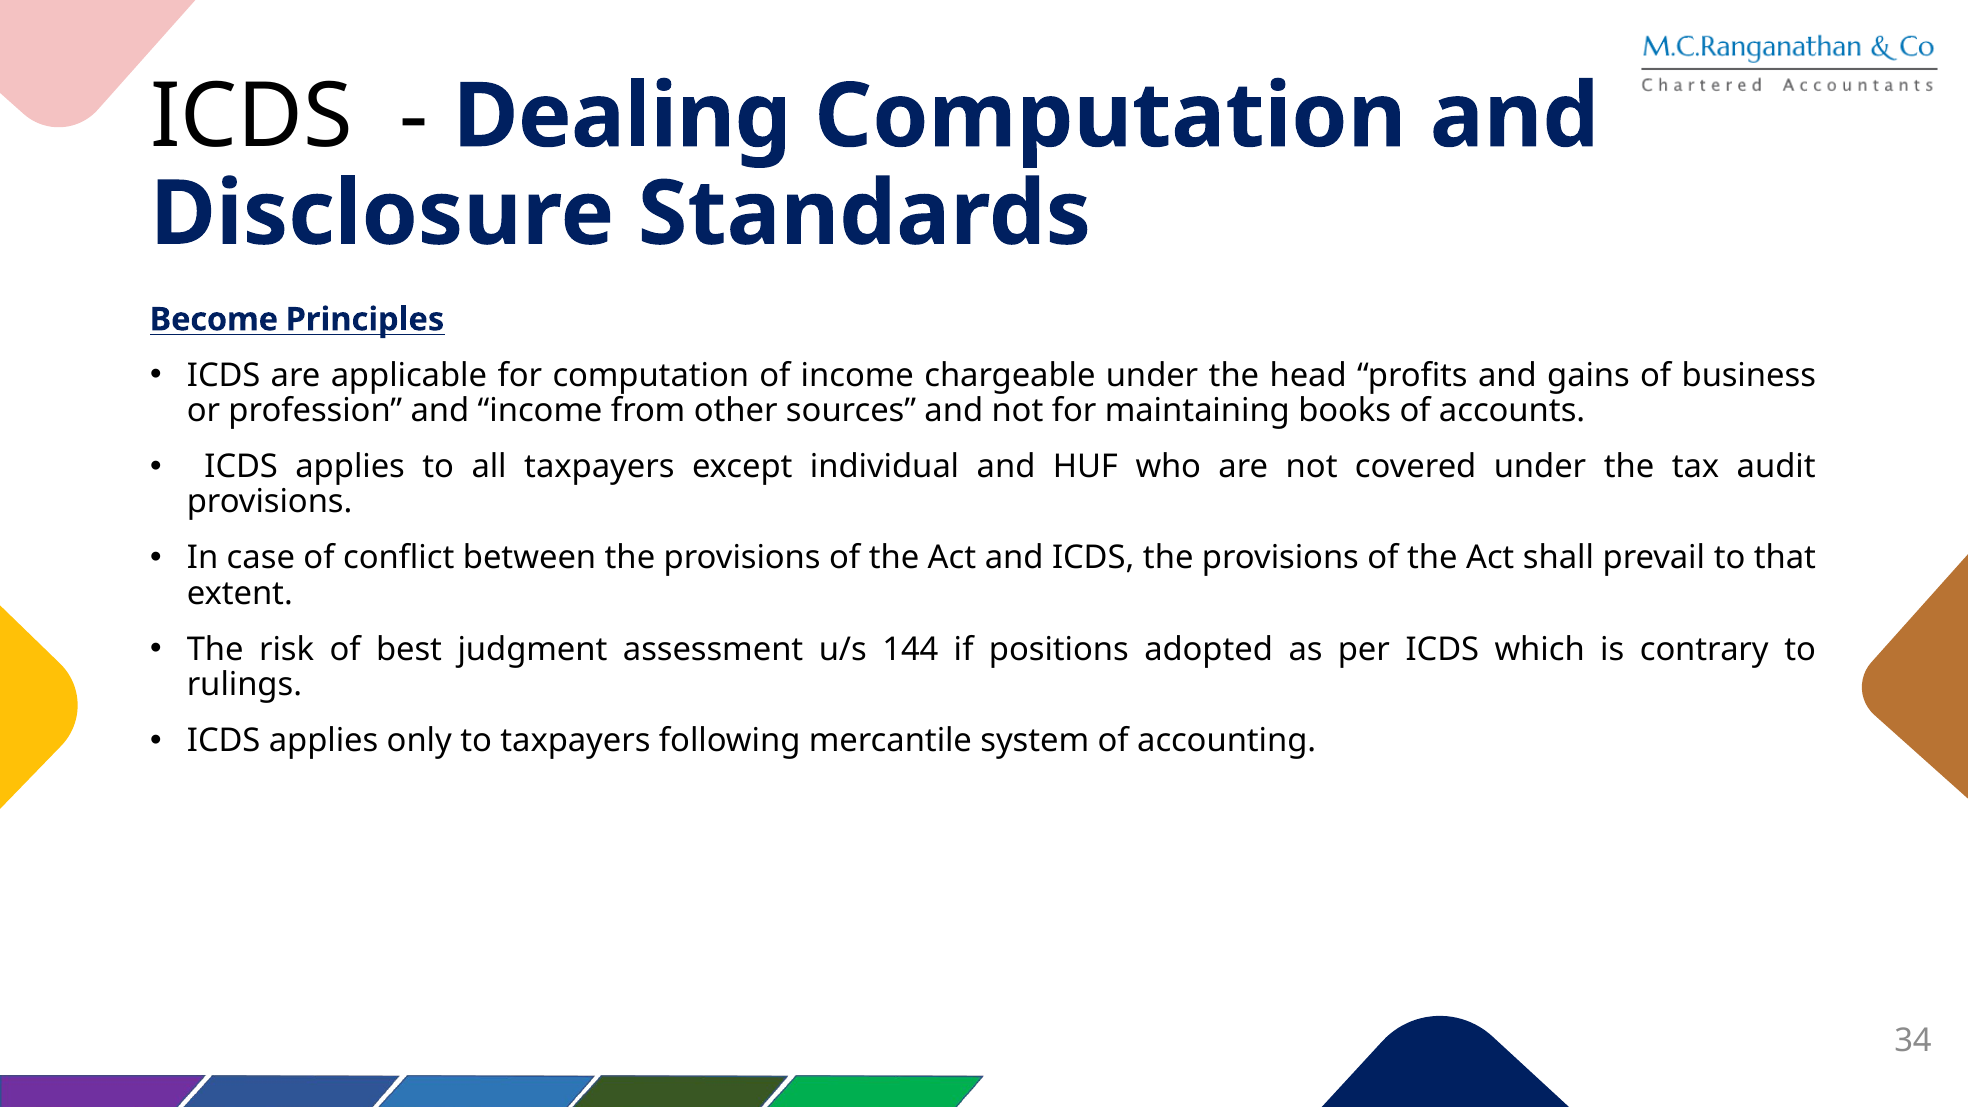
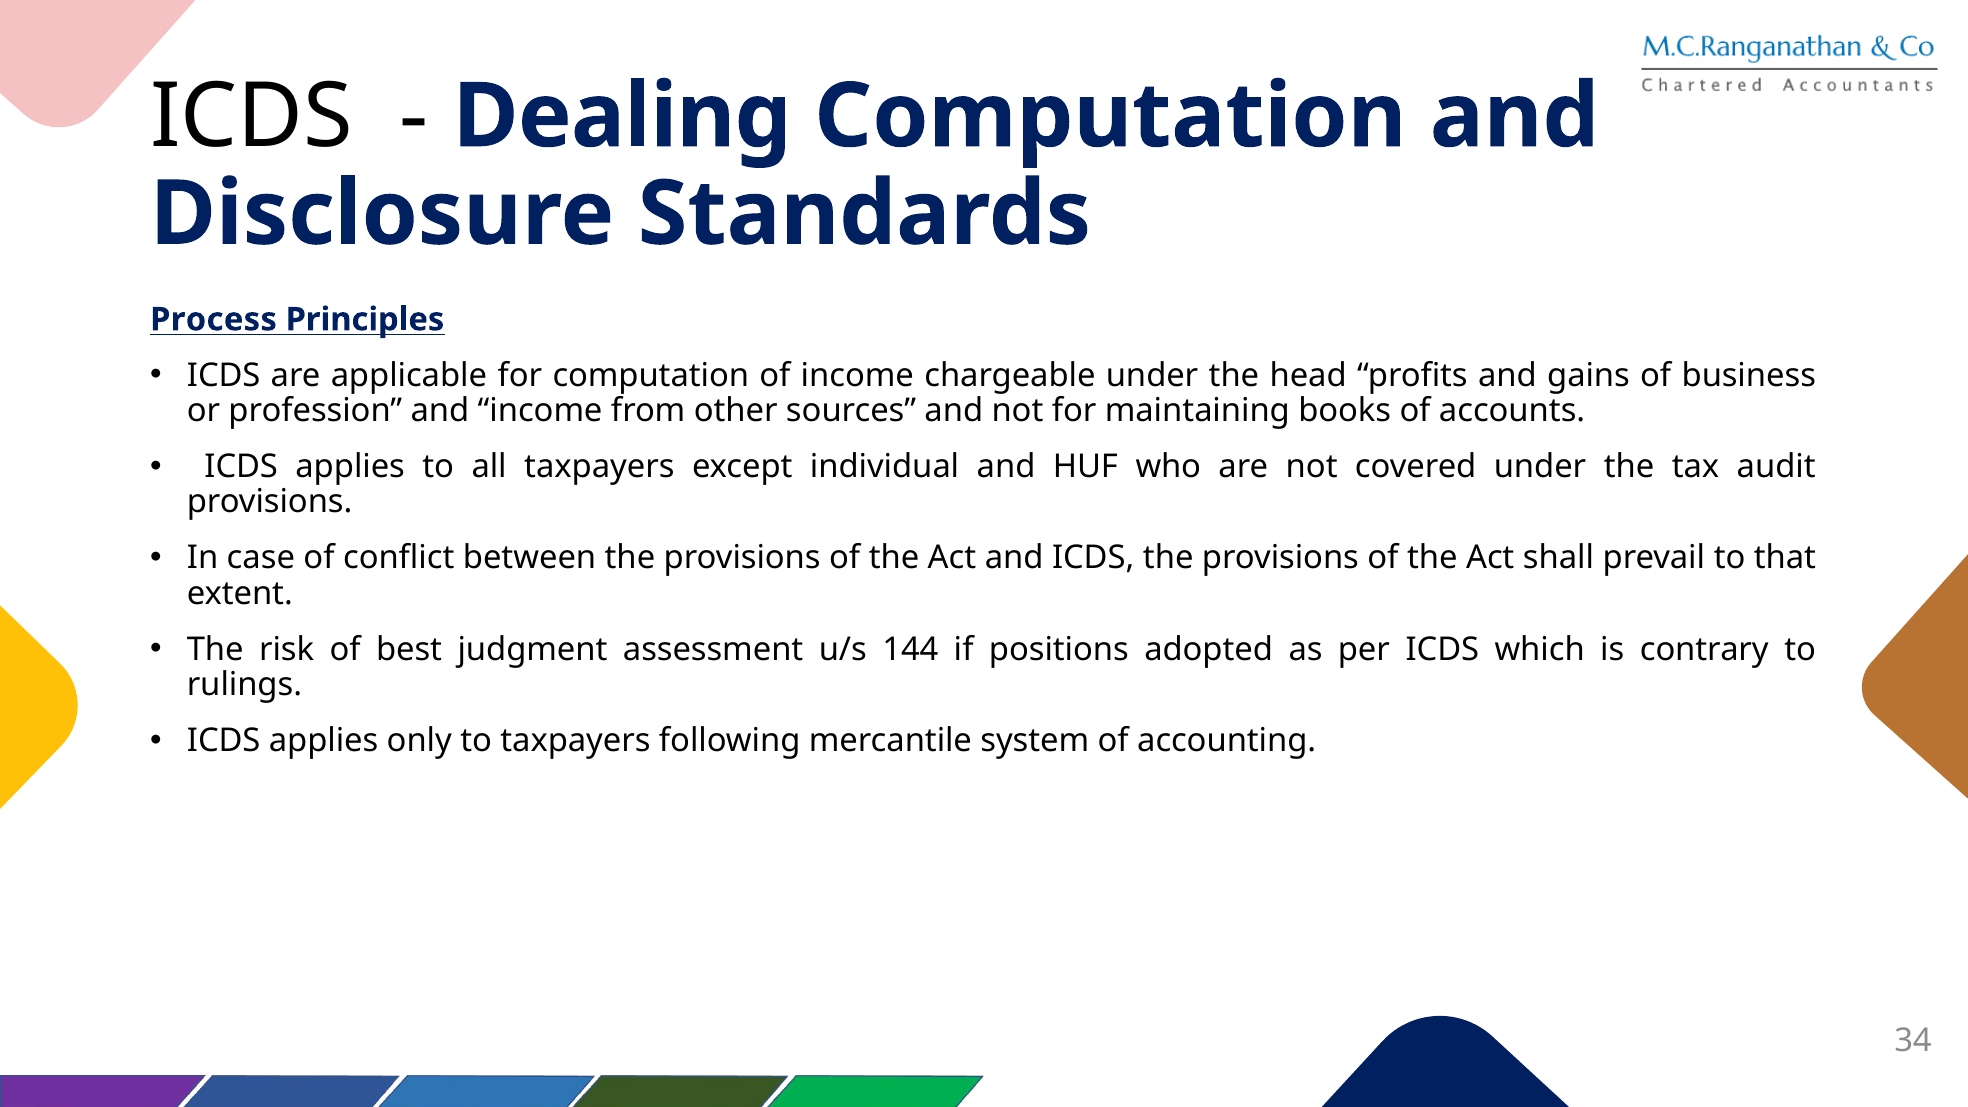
Become: Become -> Process (214, 320)
